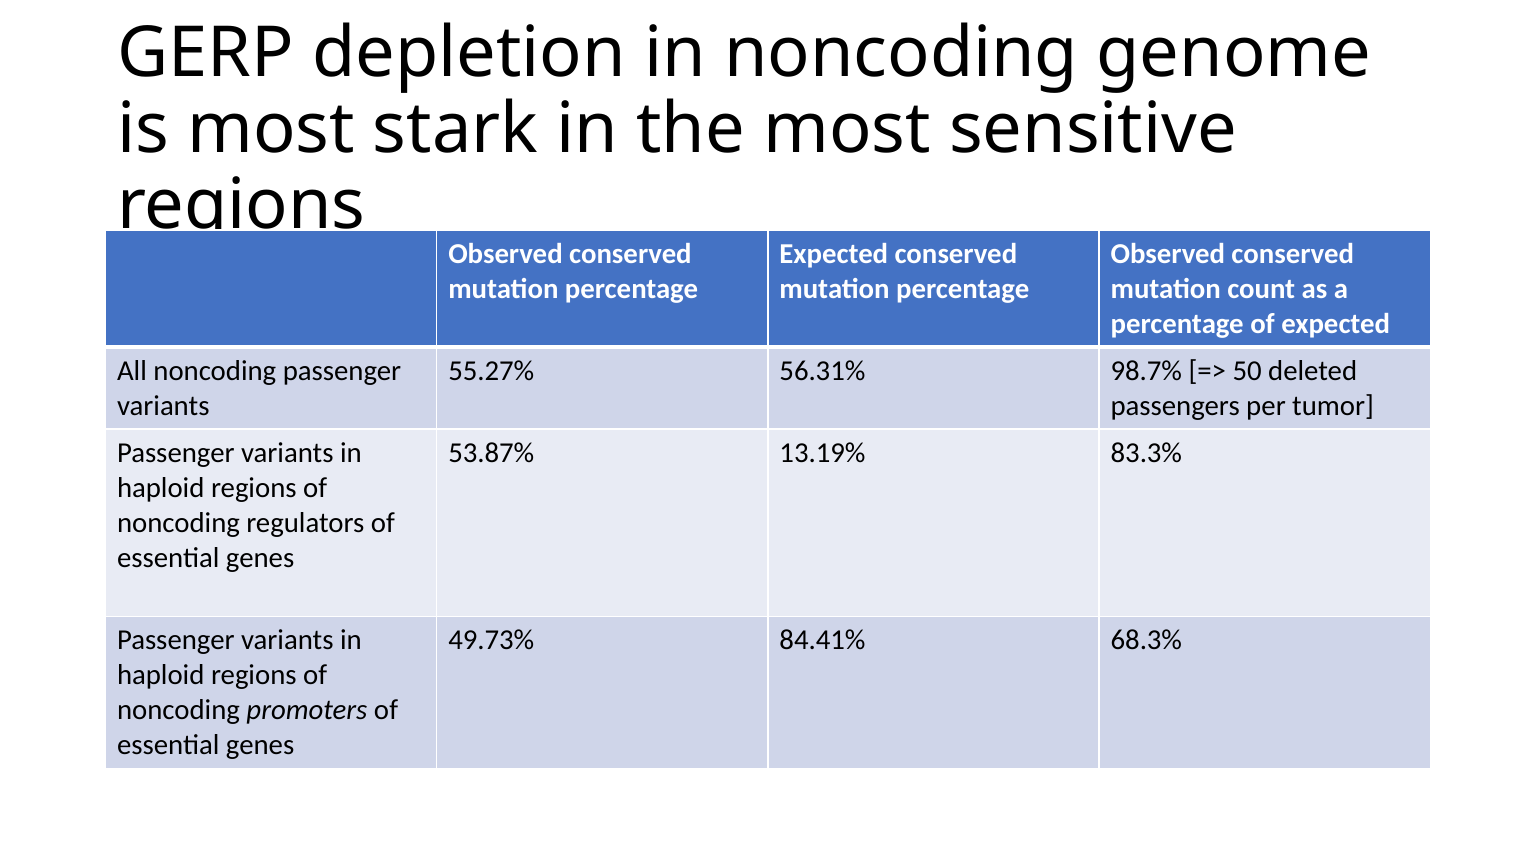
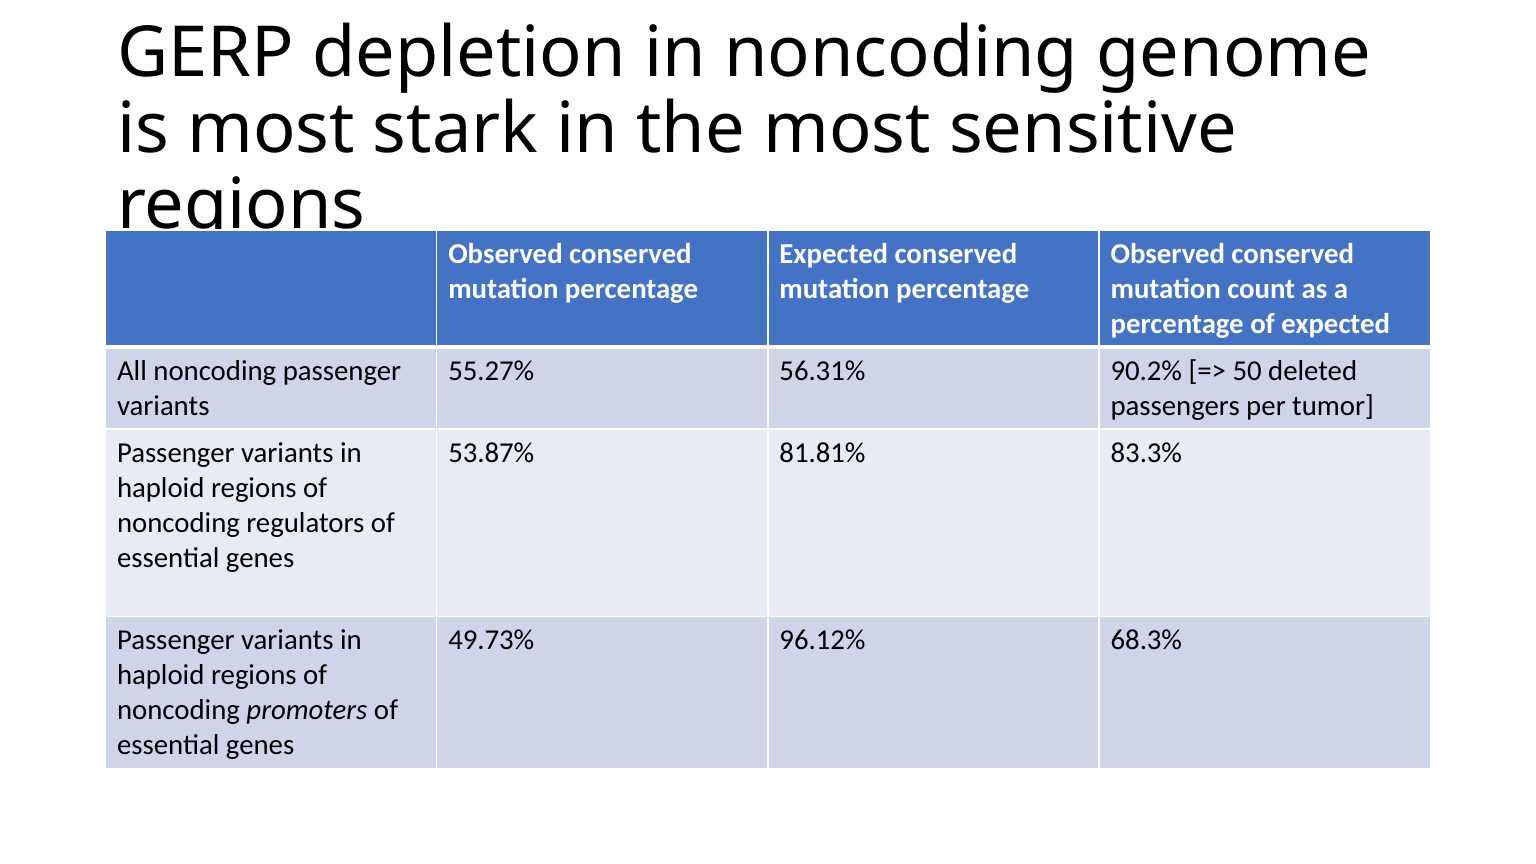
98.7%: 98.7% -> 90.2% (1146, 371)
13.19%: 13.19% -> 81.81% (822, 453)
84.41%: 84.41% -> 96.12% (822, 640)
